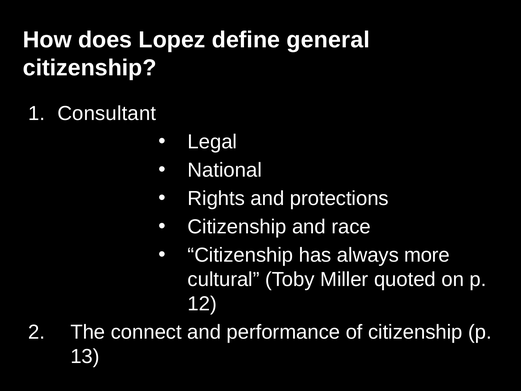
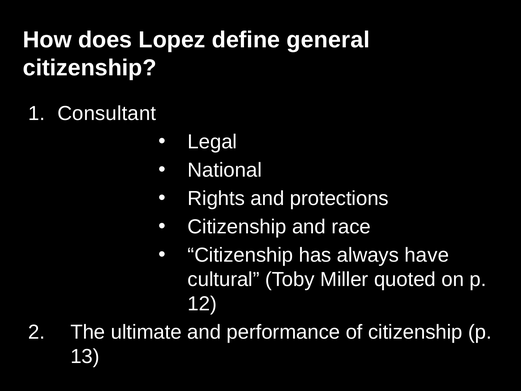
more: more -> have (427, 255)
connect: connect -> ultimate (146, 332)
